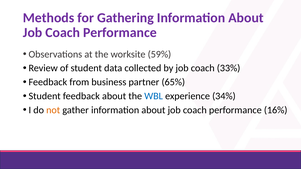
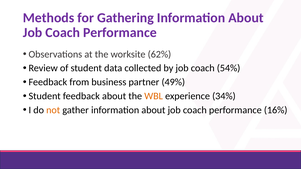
59%: 59% -> 62% (159, 54)
33%: 33% -> 54% (229, 68)
65%: 65% -> 49% (173, 82)
WBL colour: blue -> orange (154, 96)
